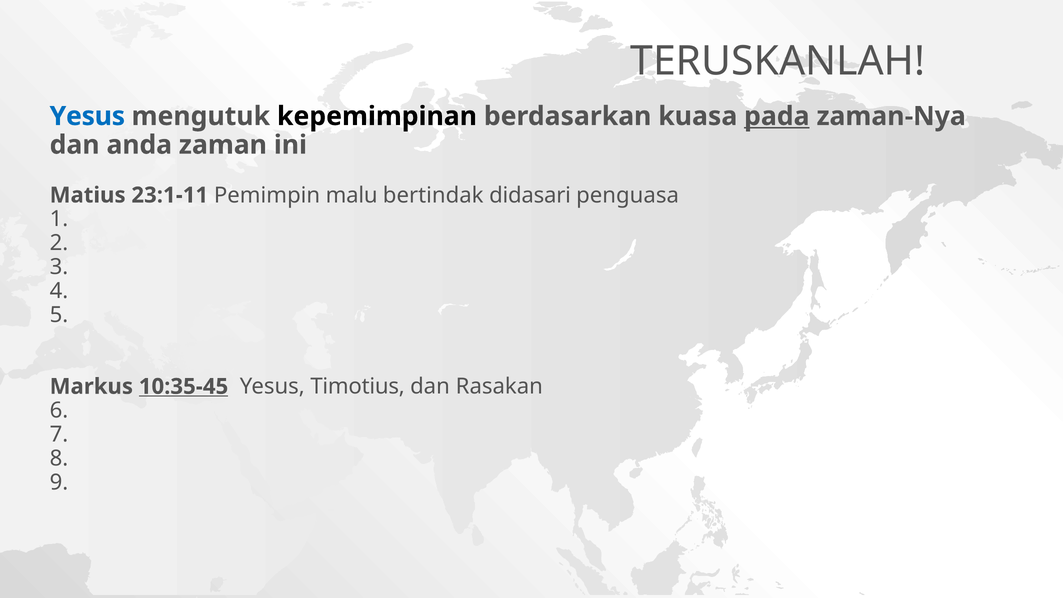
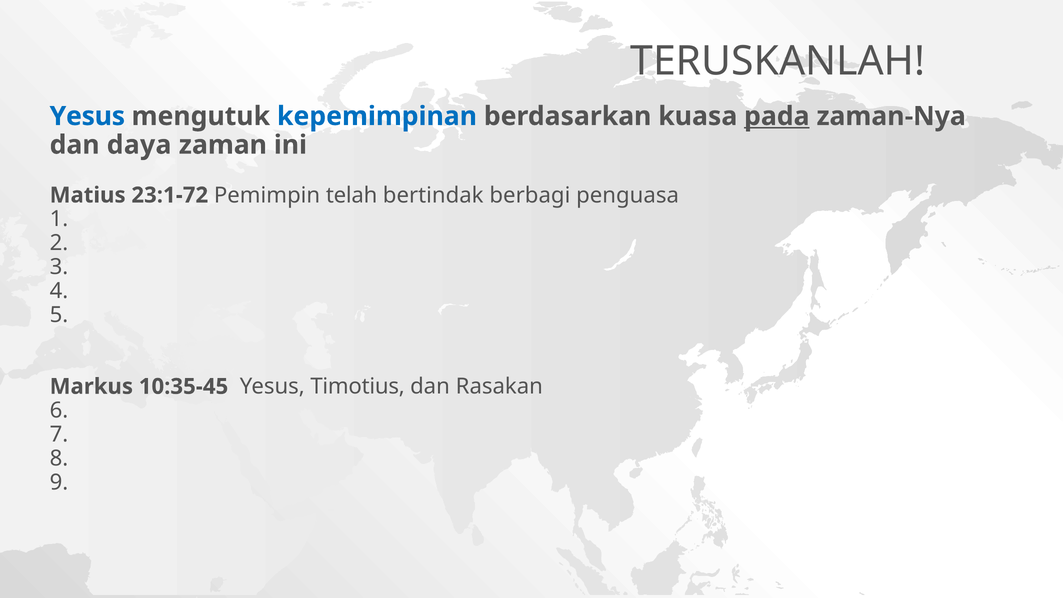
kepemimpinan colour: black -> blue (377, 116)
anda: anda -> daya (139, 145)
23:1-11: 23:1-11 -> 23:1-72 (170, 195)
malu: malu -> telah (352, 195)
didasari: didasari -> berbagi (530, 195)
10:35-45 underline: present -> none (184, 387)
